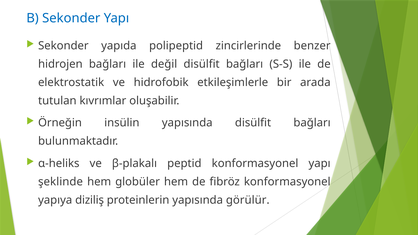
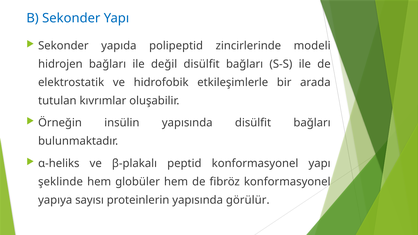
benzer: benzer -> modeli (312, 46)
diziliş: diziliş -> sayısı (90, 200)
